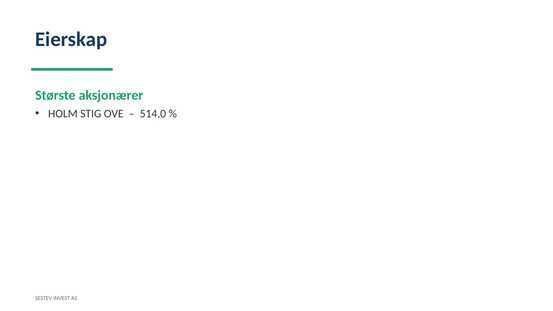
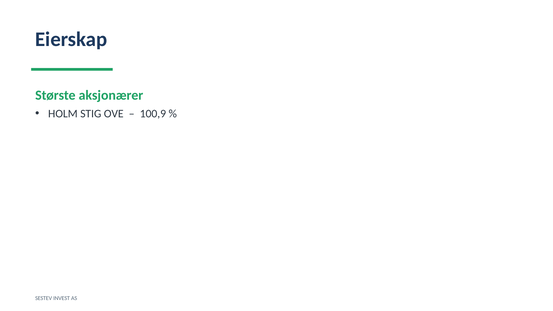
514,0: 514,0 -> 100,9 (153, 114)
